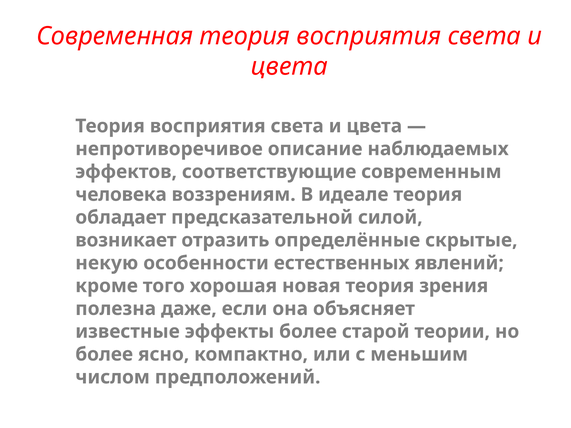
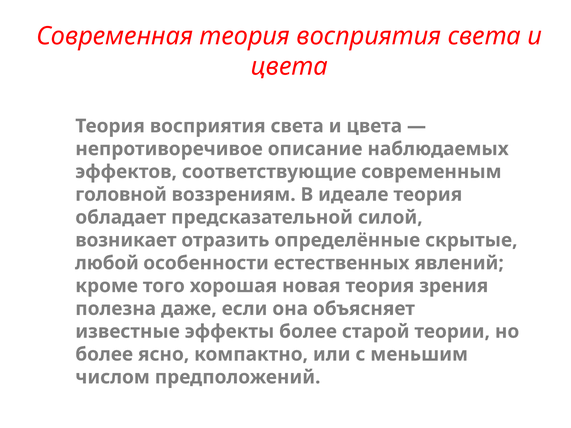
человека: человека -> головной (121, 195)
некую: некую -> любой (107, 263)
